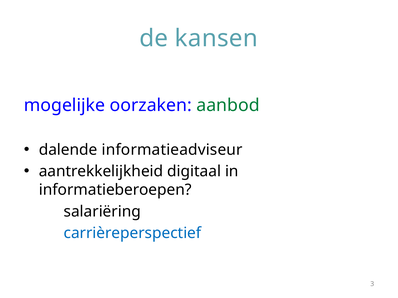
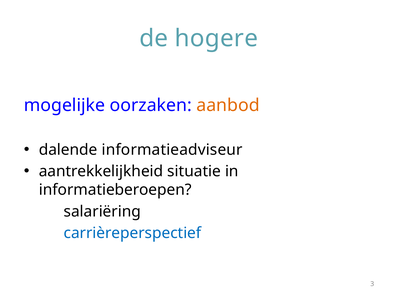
kansen: kansen -> hogere (216, 39)
aanbod colour: green -> orange (228, 106)
digitaal: digitaal -> situatie (194, 172)
